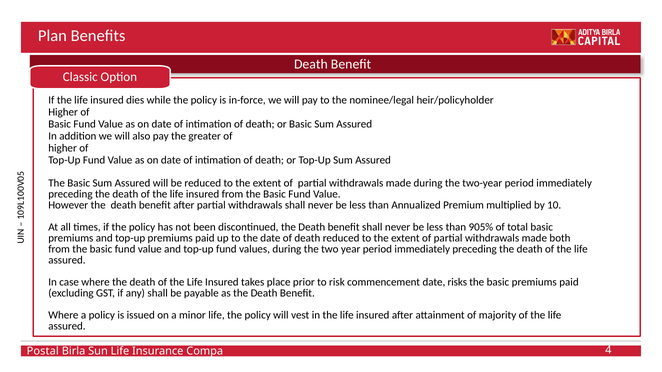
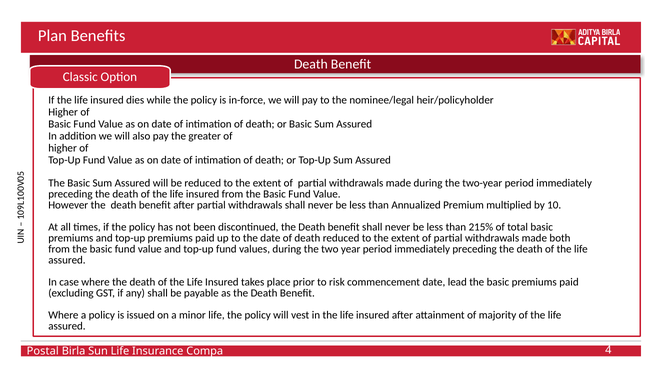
905%: 905% -> 215% (481, 227)
risks: risks -> lead (457, 283)
